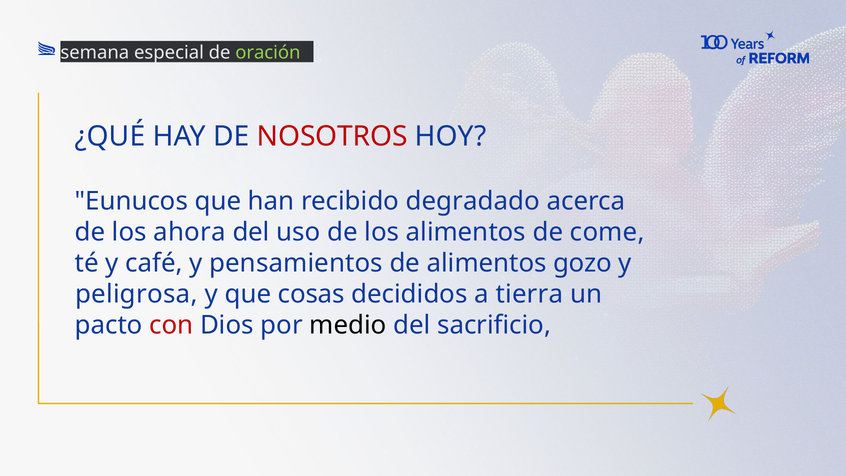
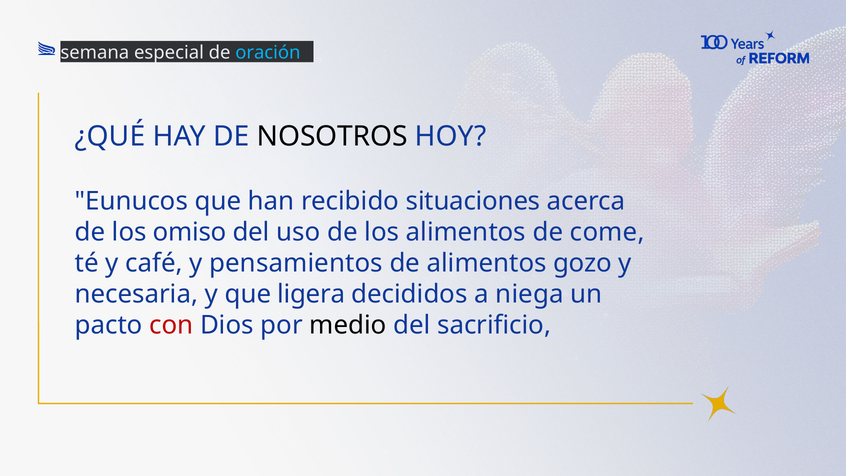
oración colour: light green -> light blue (268, 53)
NOSOTROS colour: red -> black (332, 136)
degradado: degradado -> situaciones (473, 201)
ahora: ahora -> omiso (190, 232)
peligrosa: peligrosa -> necesaria (136, 294)
cosas: cosas -> ligera (311, 294)
tierra: tierra -> niega (530, 294)
